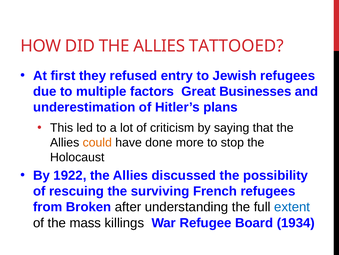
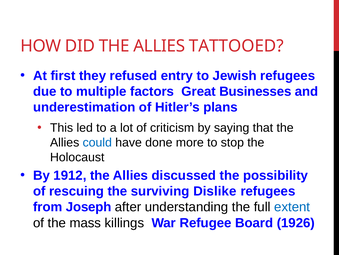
could colour: orange -> blue (97, 142)
1922: 1922 -> 1912 (70, 175)
French: French -> Dislike (215, 191)
Broken: Broken -> Joseph (89, 206)
1934: 1934 -> 1926 (296, 222)
